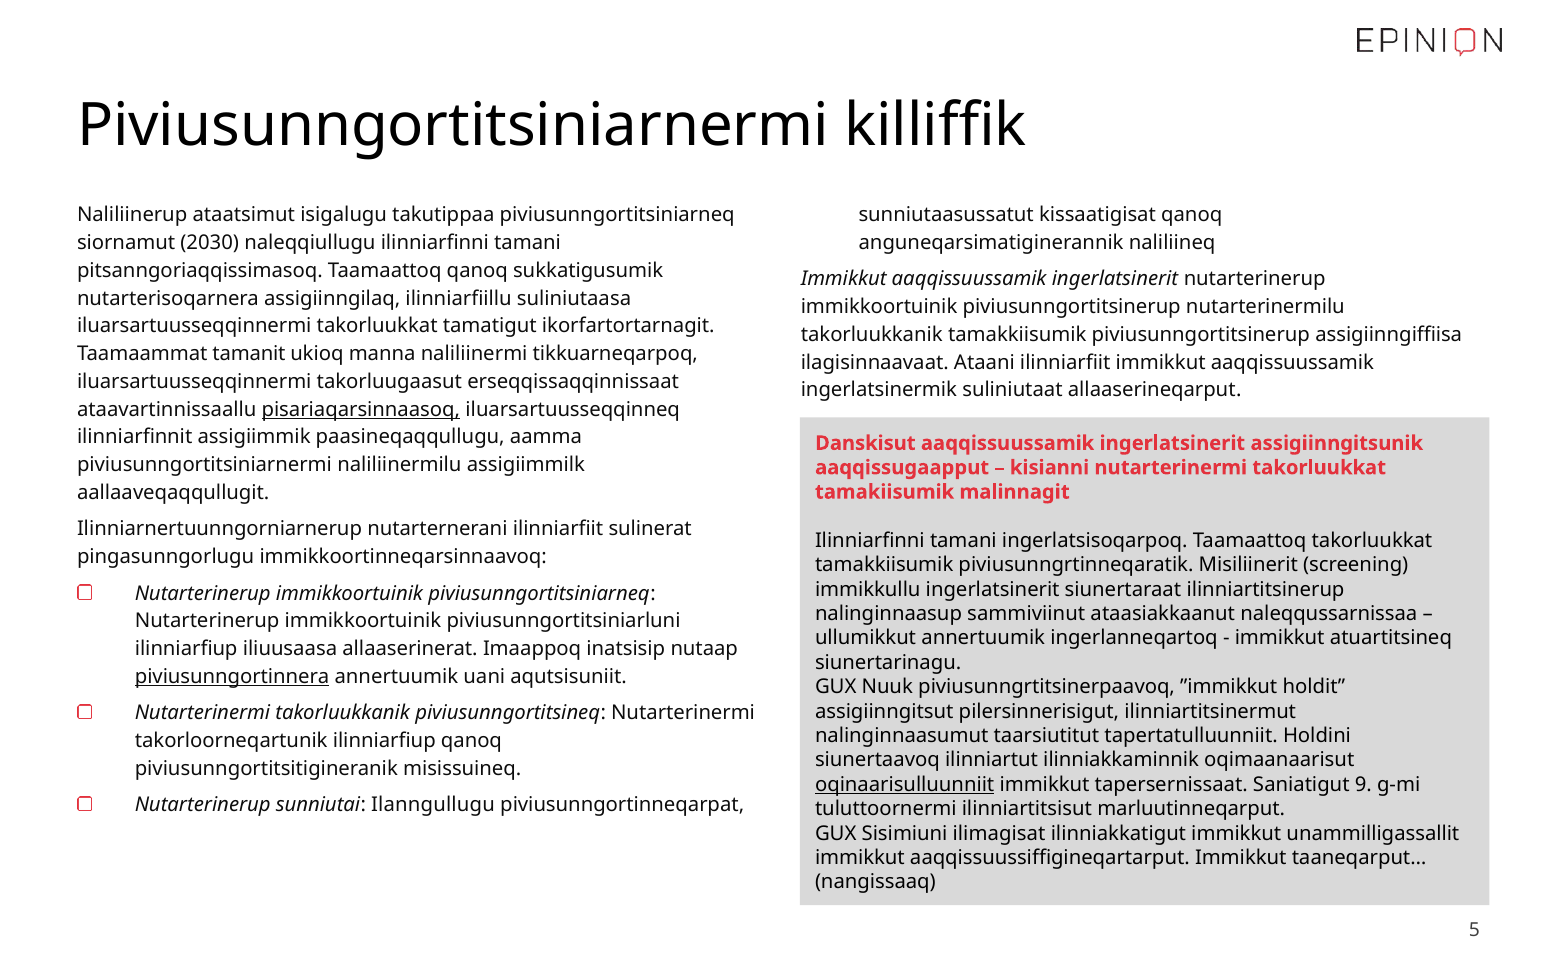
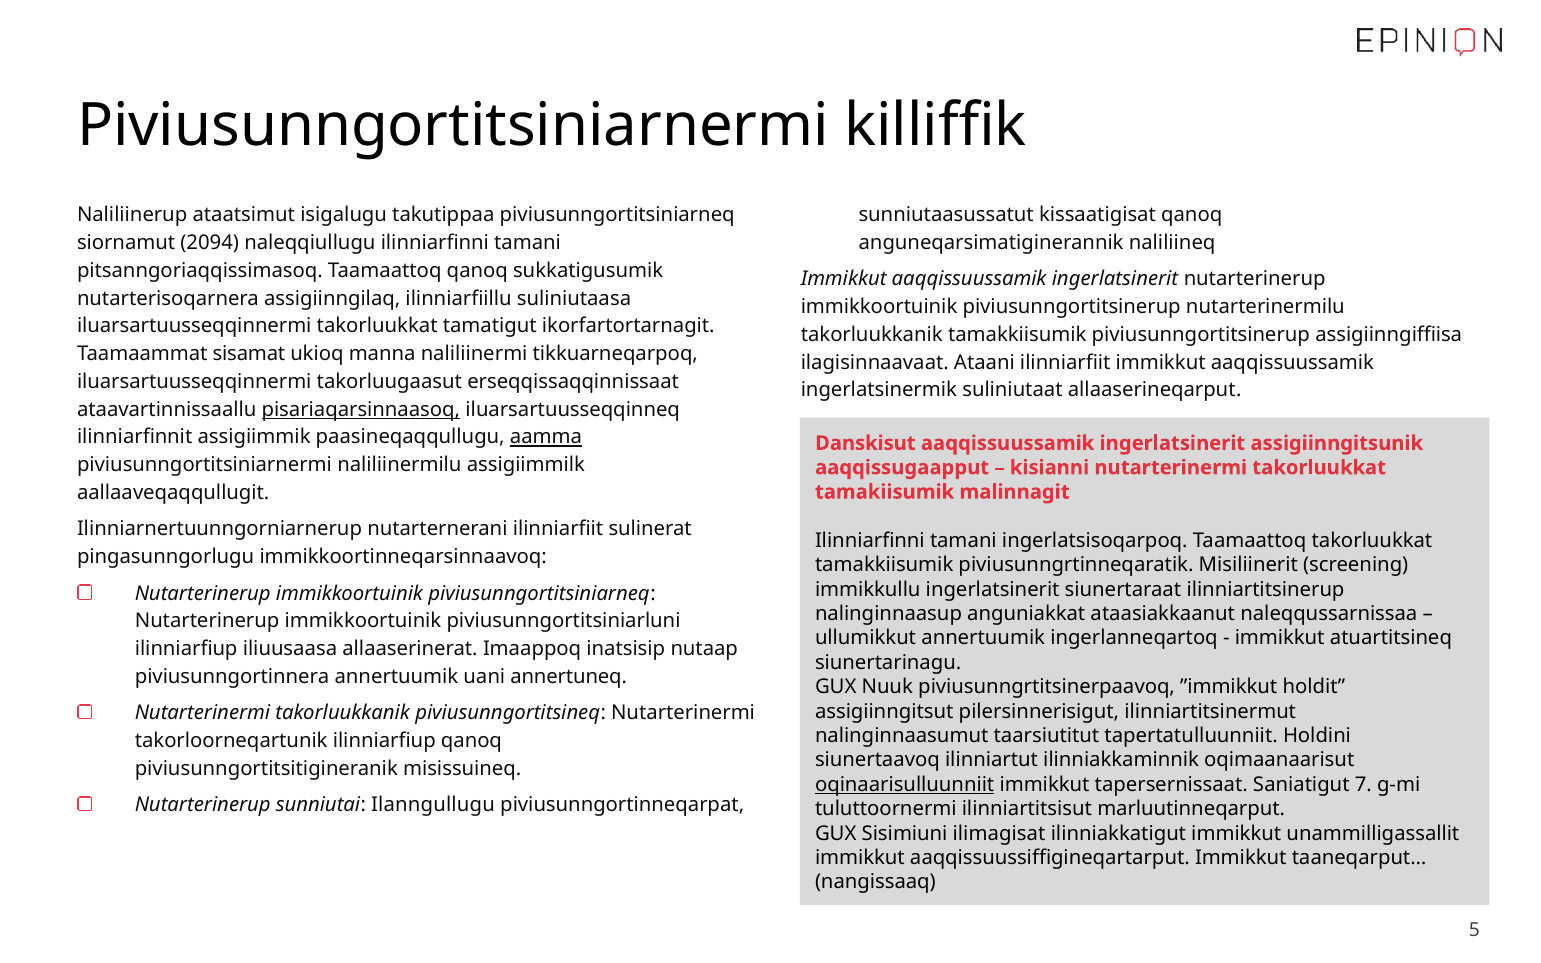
2030: 2030 -> 2094 (210, 243)
tamanit: tamanit -> sisamat (249, 354)
aamma underline: none -> present (546, 437)
sammiviinut: sammiviinut -> anguniakkat (1026, 614)
piviusunngortinnera underline: present -> none (232, 677)
aqutsisuniit: aqutsisuniit -> annertuneq (569, 677)
9: 9 -> 7 (1363, 785)
